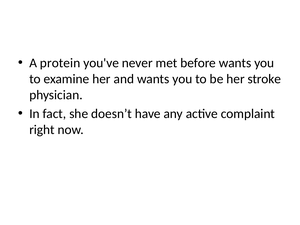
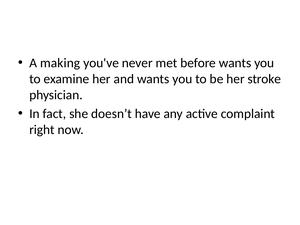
protein: protein -> making (60, 63)
